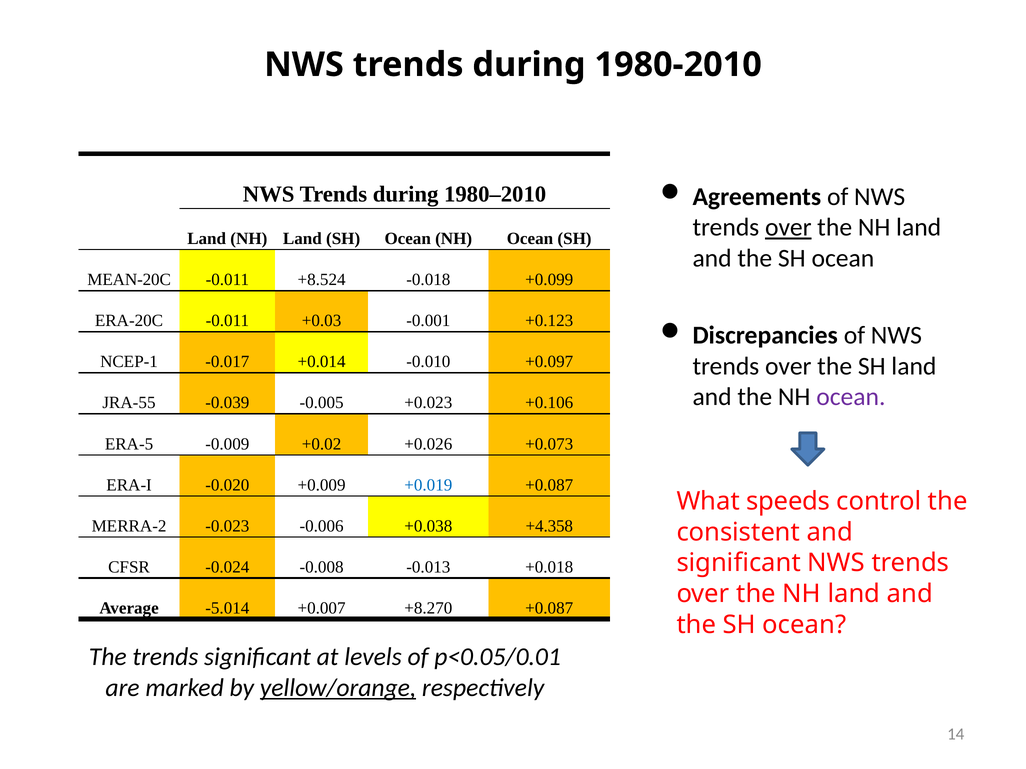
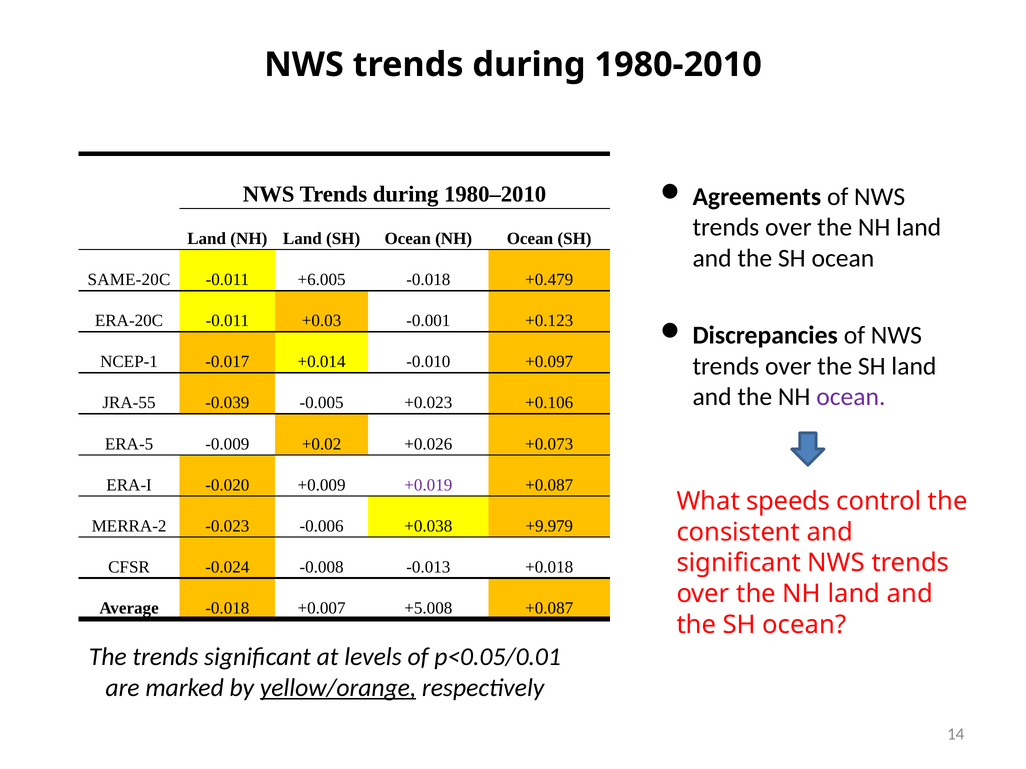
over underline: present -> none (788, 228)
MEAN-20C: MEAN-20C -> SAME-20C (129, 280)
+8.524: +8.524 -> +6.005 (322, 280)
+0.099: +0.099 -> +0.479 (549, 280)
+0.019 colour: blue -> purple (428, 485)
+4.358: +4.358 -> +9.979 (549, 526)
Average -5.014: -5.014 -> -0.018 (227, 609)
+8.270: +8.270 -> +5.008 (428, 609)
